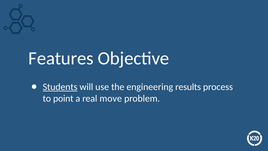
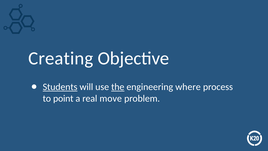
Features: Features -> Creating (61, 58)
the underline: none -> present (118, 87)
results: results -> where (188, 87)
